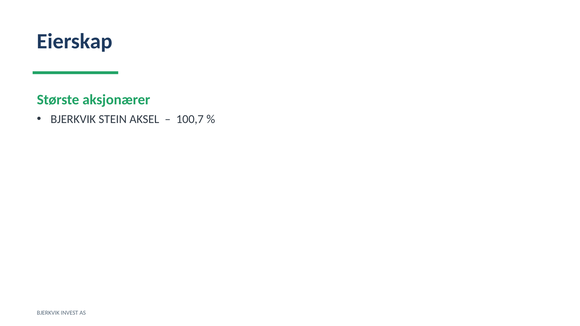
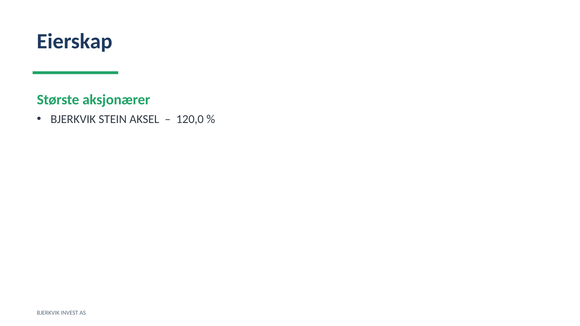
100,7: 100,7 -> 120,0 (190, 119)
